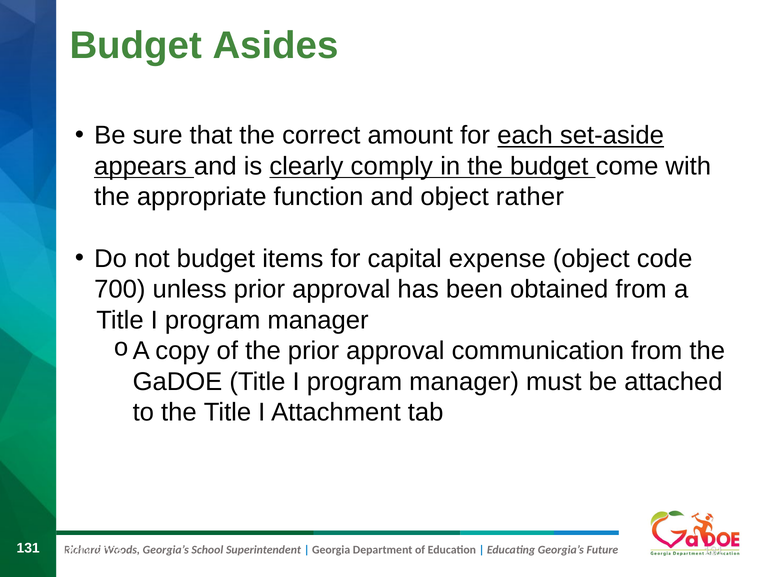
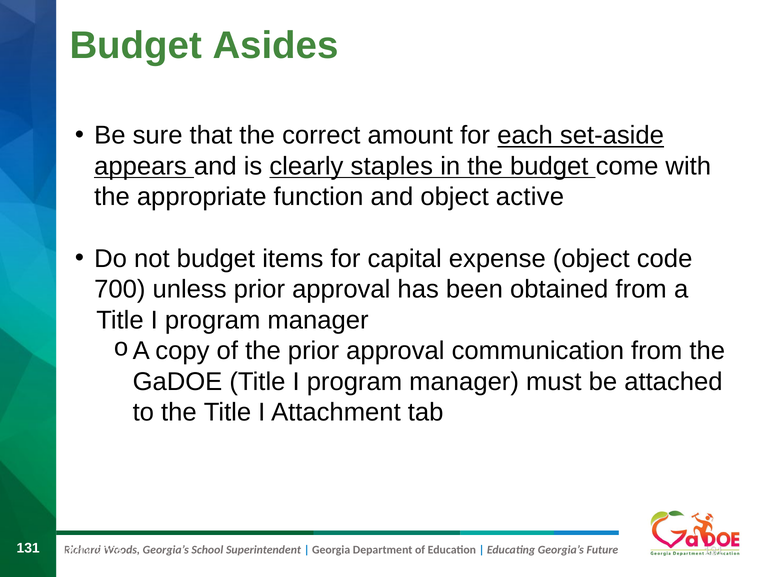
comply: comply -> staples (392, 166)
rather: rather -> active (530, 197)
